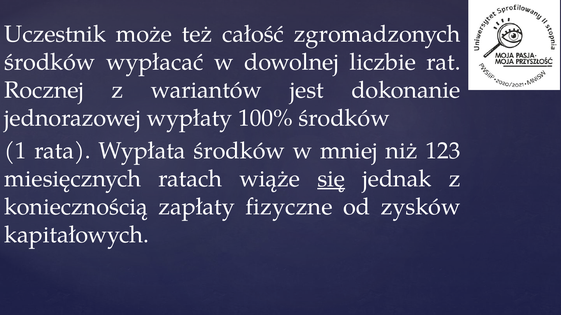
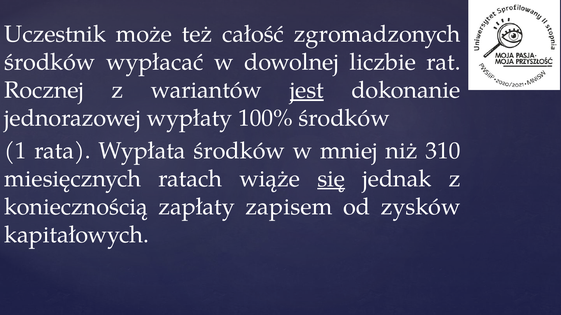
jest underline: none -> present (307, 90)
123: 123 -> 310 (443, 151)
fizyczne: fizyczne -> zapisem (289, 207)
